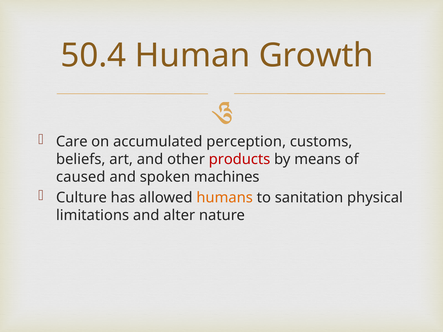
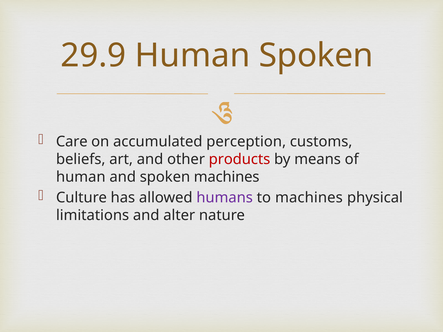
50.4: 50.4 -> 29.9 (93, 55)
Human Growth: Growth -> Spoken (316, 55)
caused: caused -> human (81, 177)
humans colour: orange -> purple (225, 198)
to sanitation: sanitation -> machines (309, 198)
